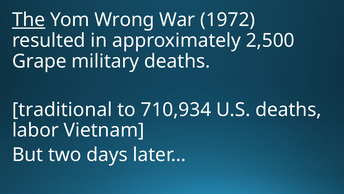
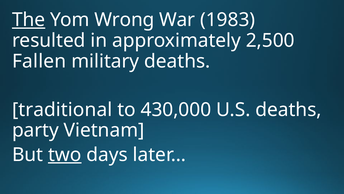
1972: 1972 -> 1983 (228, 20)
Grape: Grape -> Fallen (39, 61)
710,934: 710,934 -> 430,000 (176, 109)
labor: labor -> party (35, 130)
two underline: none -> present (65, 154)
